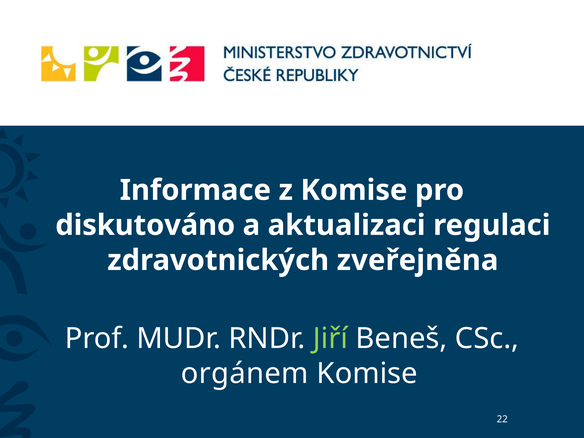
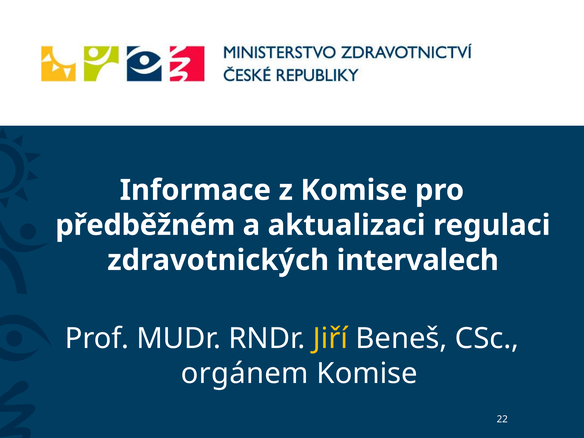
diskutováno: diskutováno -> předběžném (145, 225)
zveřejněna: zveřejněna -> intervalech (418, 260)
Jiří colour: light green -> yellow (331, 338)
